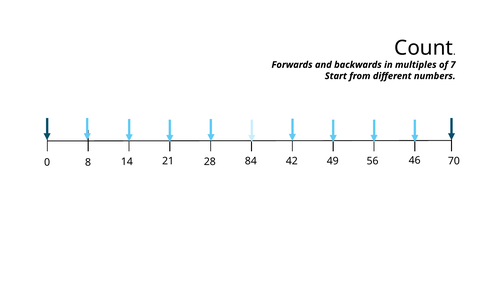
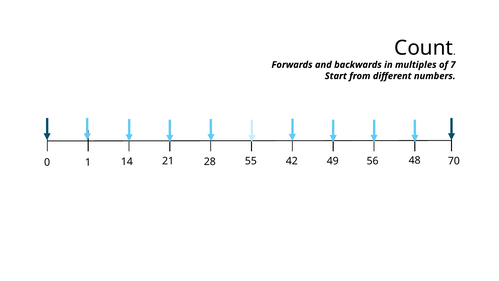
8: 8 -> 1 (88, 162)
84: 84 -> 55 (251, 161)
46: 46 -> 48 (415, 160)
